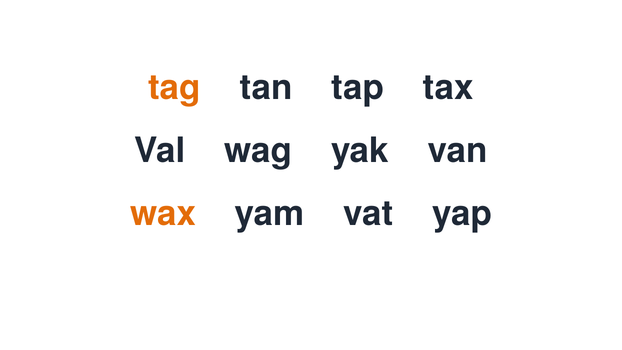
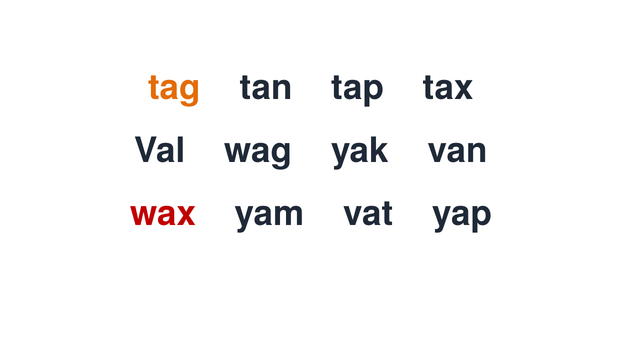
wax colour: orange -> red (163, 214)
